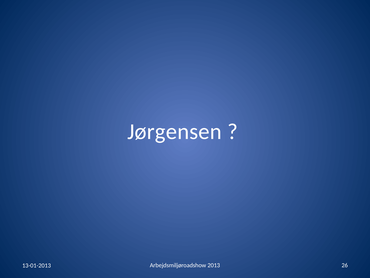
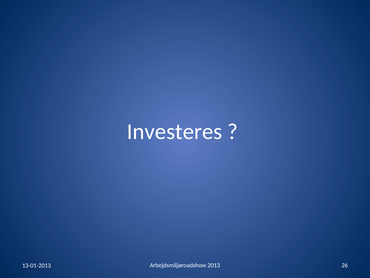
Jørgensen: Jørgensen -> Investeres (175, 131)
